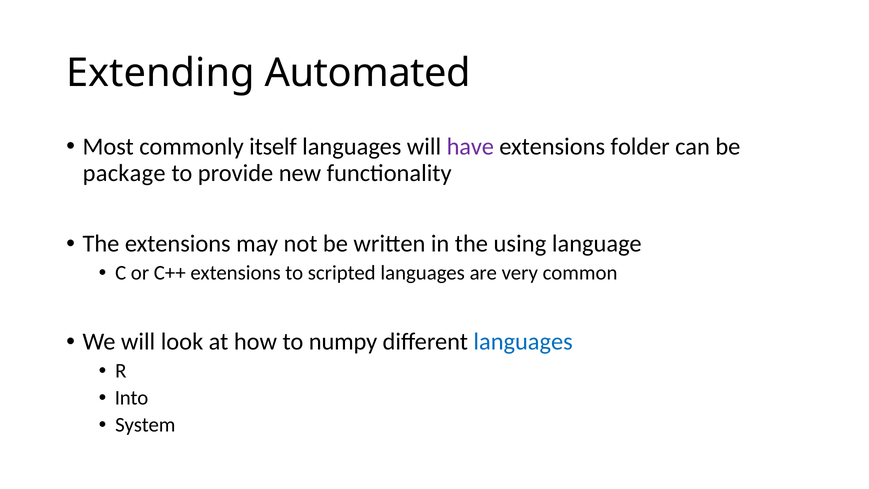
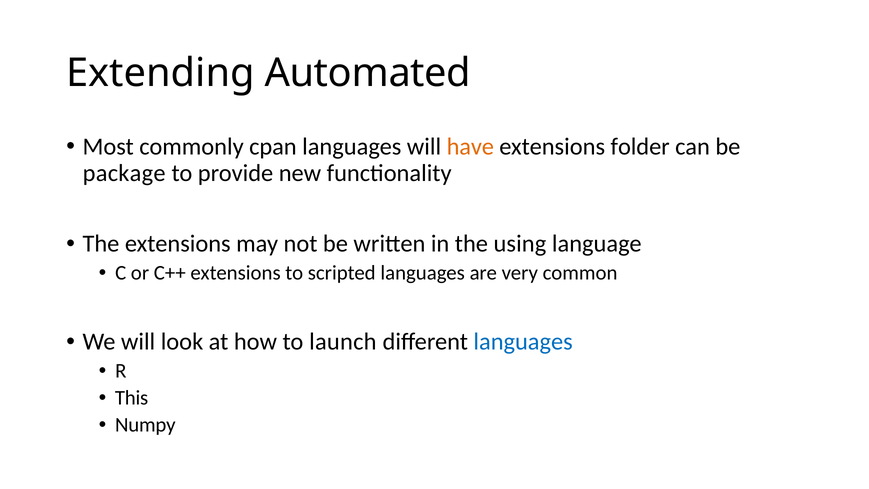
itself: itself -> cpan (273, 146)
have colour: purple -> orange (470, 146)
numpy: numpy -> launch (343, 342)
Into: Into -> This (132, 398)
System: System -> Numpy (145, 425)
